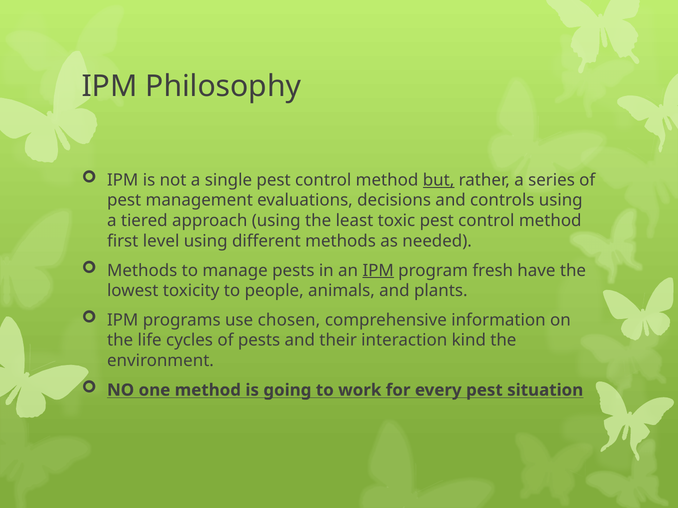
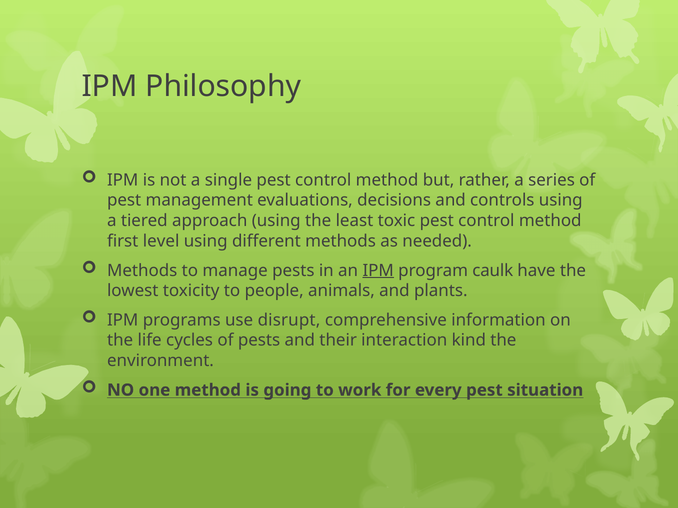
but underline: present -> none (439, 180)
fresh: fresh -> caulk (493, 271)
chosen: chosen -> disrupt (289, 320)
